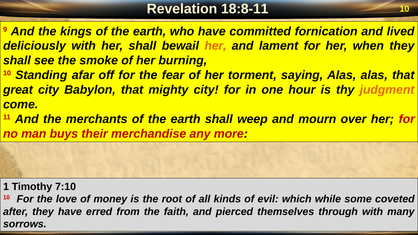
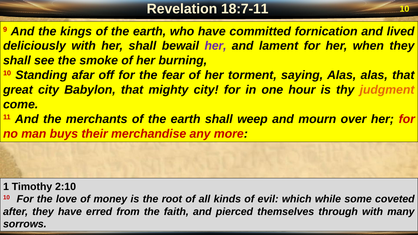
18:8-11: 18:8-11 -> 18:7-11 (245, 9)
her colour: orange -> purple (216, 46)
7:10: 7:10 -> 2:10 (66, 187)
